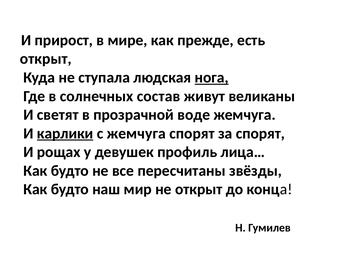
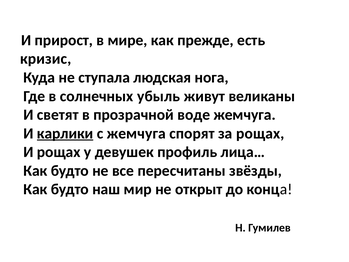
открыт: открыт -> кризис (46, 59)
нога underline: present -> none (212, 77)
состав: состав -> убыль (159, 96)
за спорят: спорят -> рощах (260, 133)
